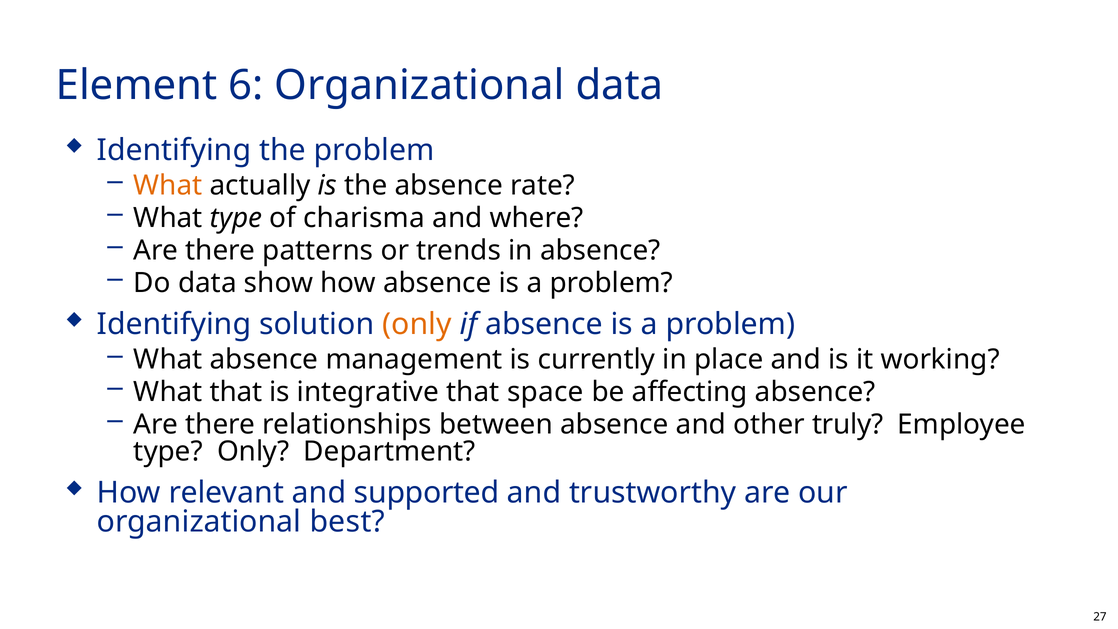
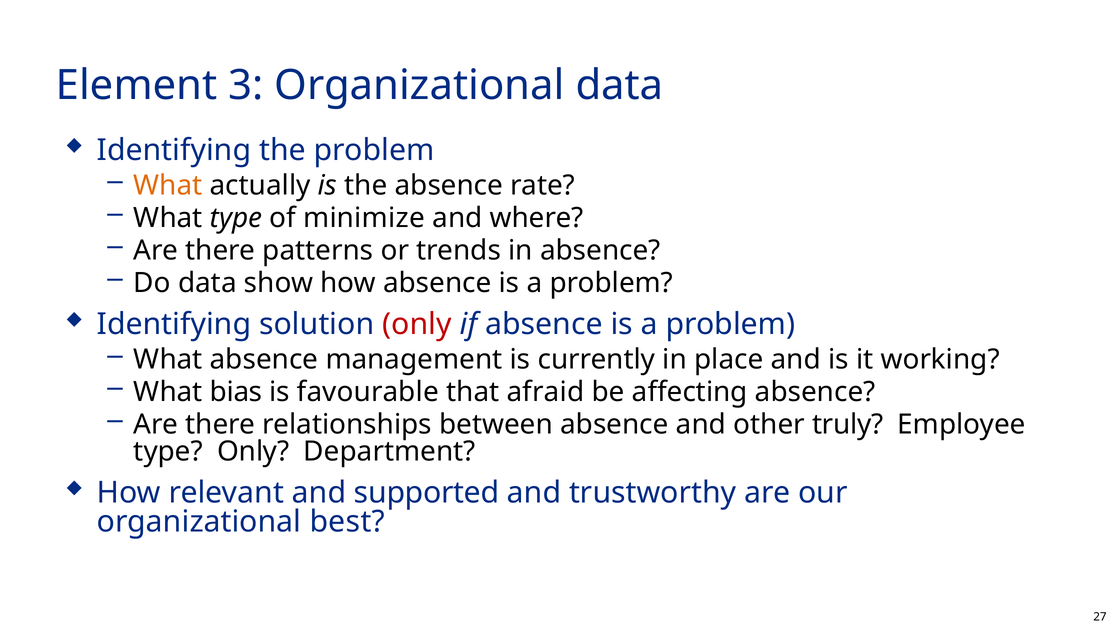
6: 6 -> 3 (246, 85)
charisma: charisma -> minimize (364, 218)
only colour: orange -> red (417, 324)
What that: that -> bias (236, 392)
integrative: integrative -> favourable (368, 392)
space: space -> afraid (545, 392)
